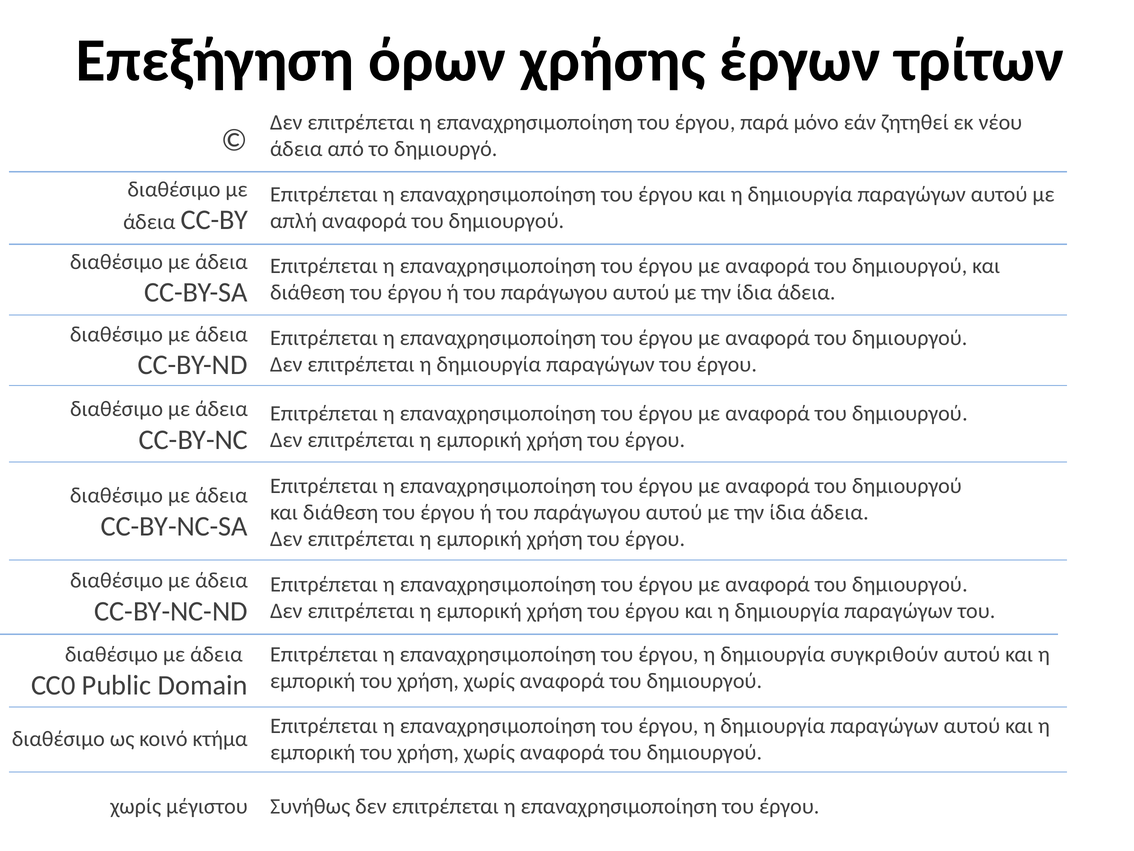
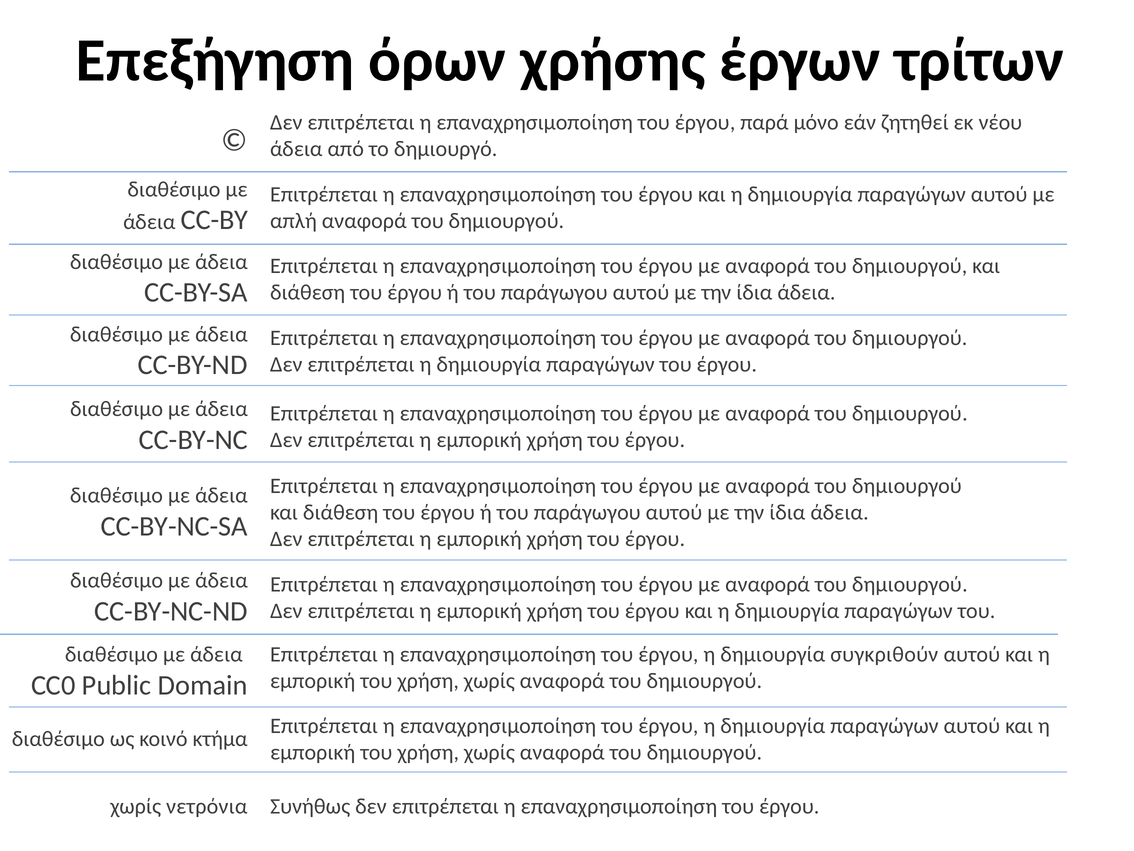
μέγιστου: μέγιστου -> νετρόνια (207, 806)
